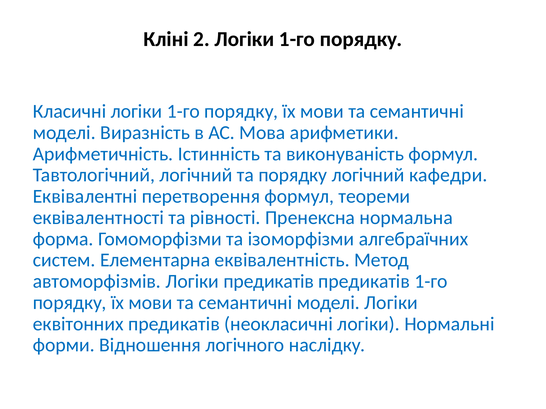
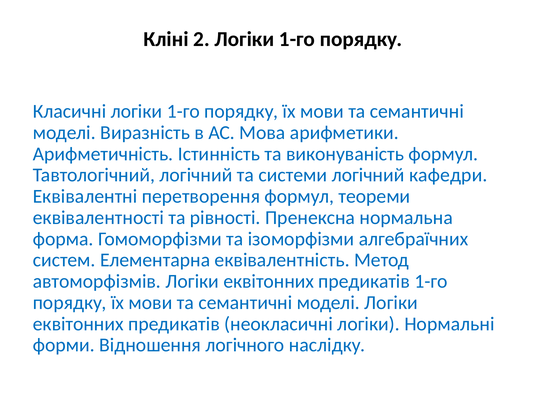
та порядку: порядку -> системи (293, 175)
автоморфізмів Логіки предикатів: предикатів -> еквітонних (269, 282)
